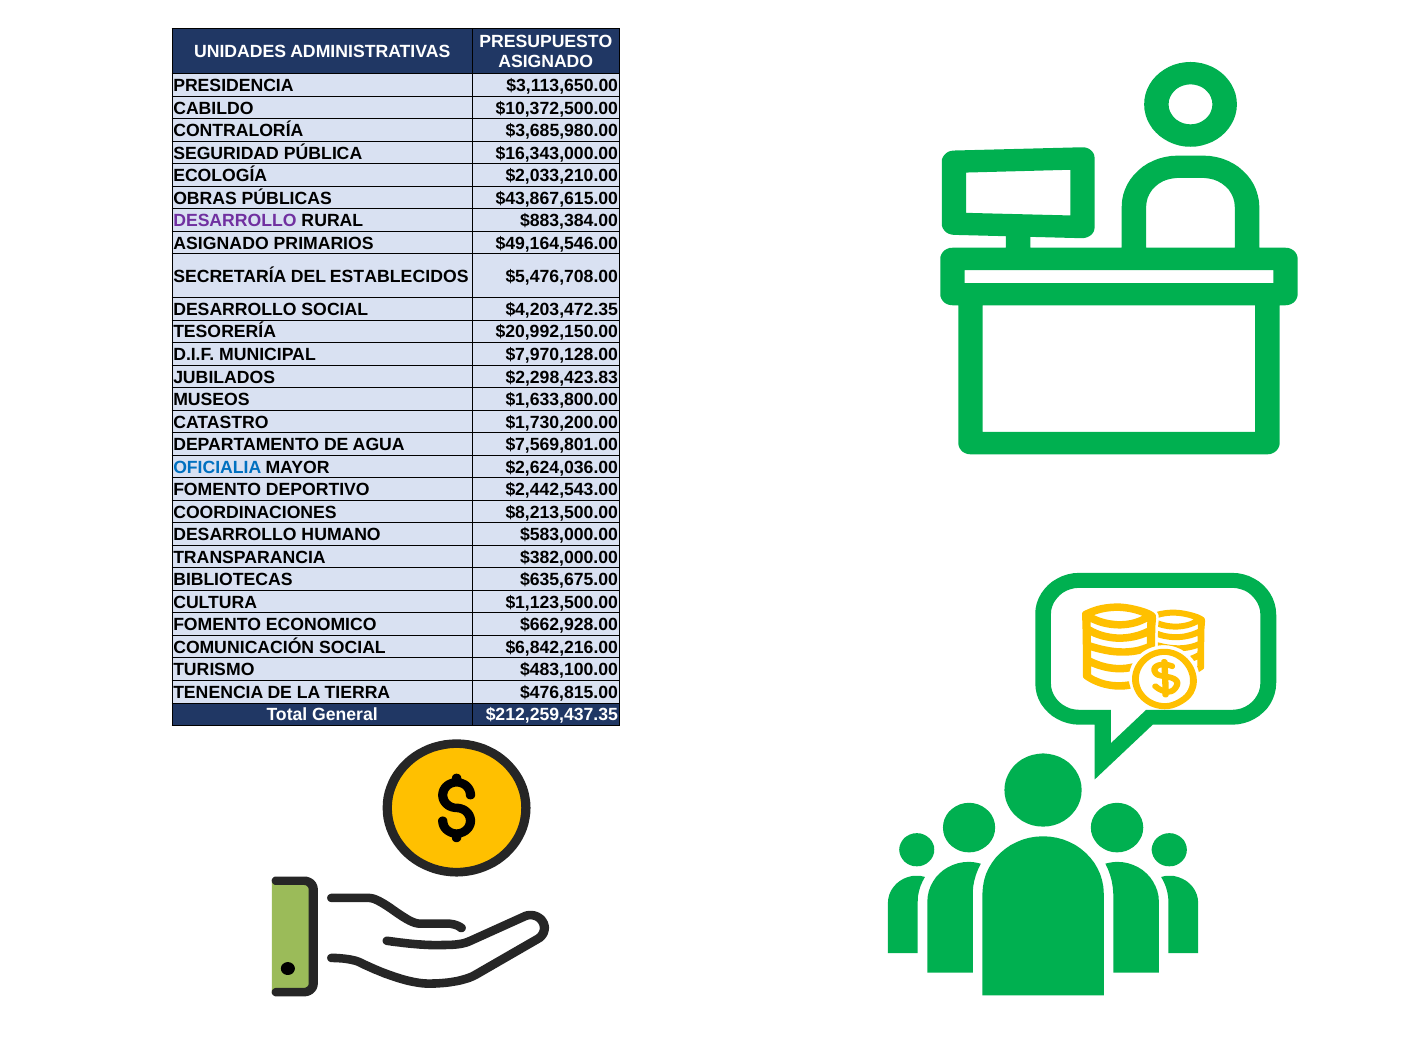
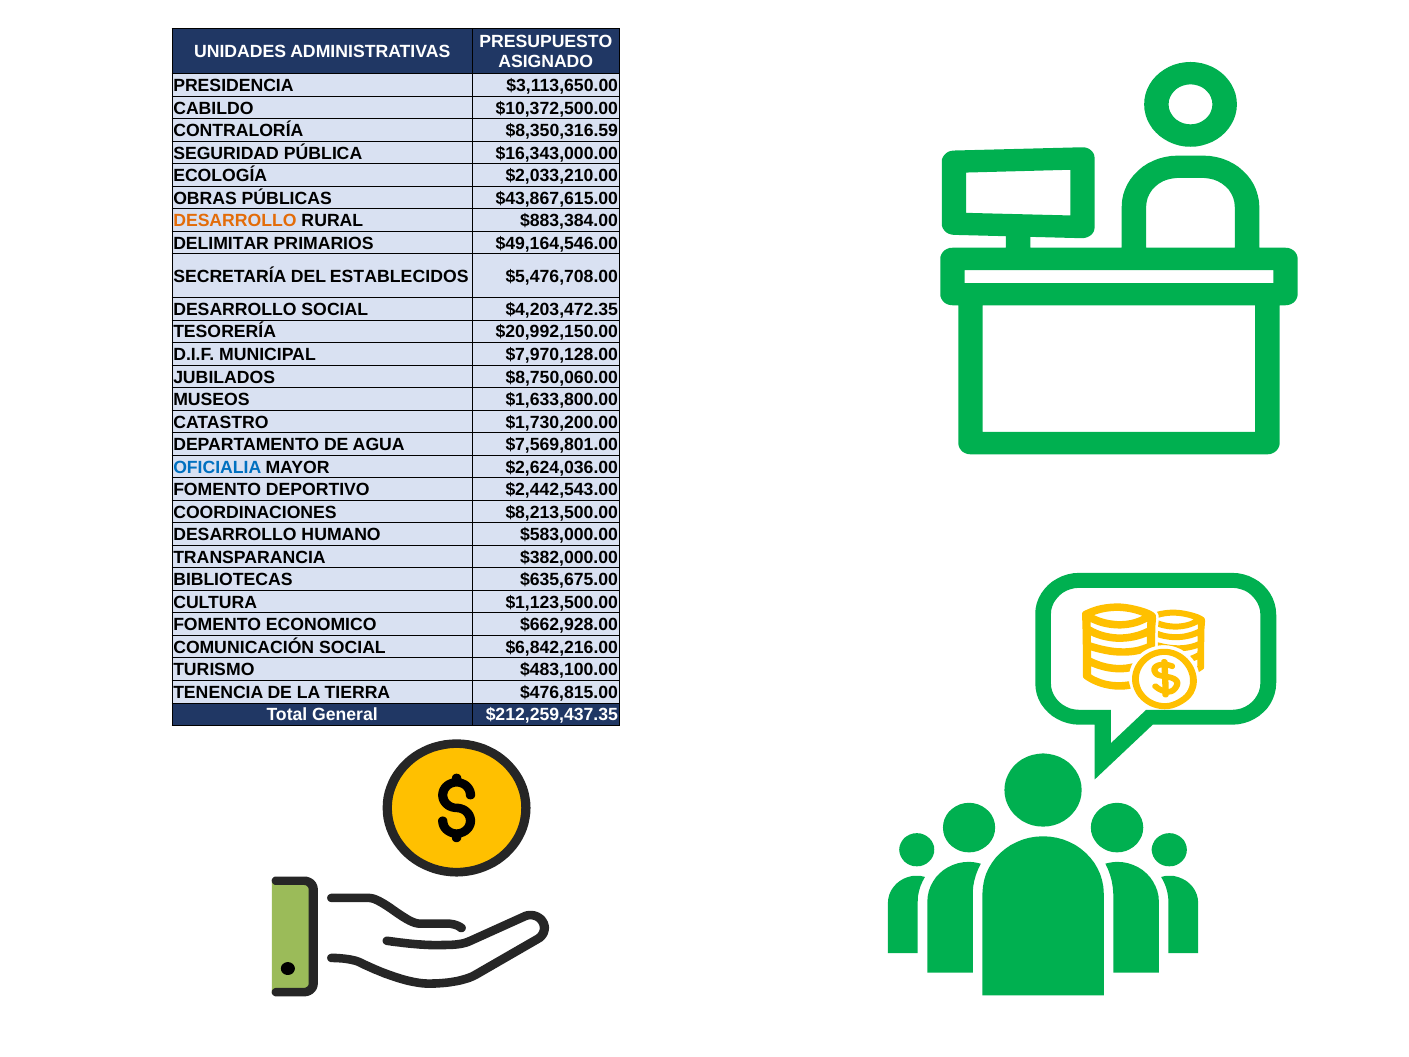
$3,685,980.00: $3,685,980.00 -> $8,350,316.59 (562, 131)
DESARROLLO colour: purple -> orange (235, 221)
ASIGNADO: ASIGNADO -> DELIMITAR (221, 243)
$2,298,423.83: $2,298,423.83 -> $8,750,060.00 (562, 377)
